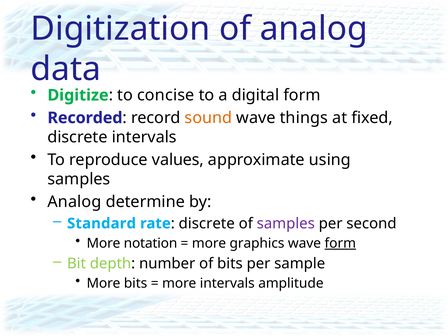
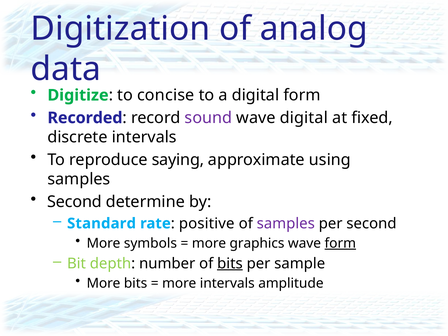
sound colour: orange -> purple (208, 118)
wave things: things -> digital (304, 118)
values: values -> saying (178, 160)
Analog: Analog -> Second (75, 202)
discrete: discrete -> positive (207, 223)
notation: notation -> symbols (150, 243)
bits underline: none -> present (230, 264)
